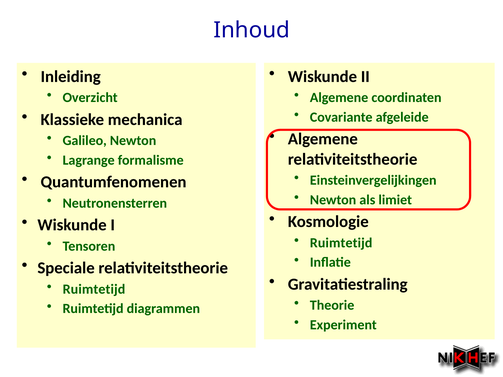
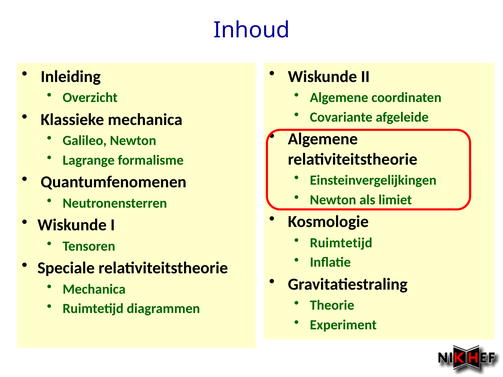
Ruimtetijd: Ruimtetijd -> Mechanica (94, 289)
